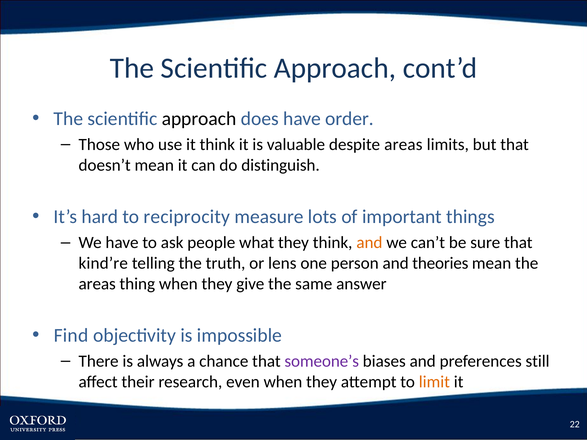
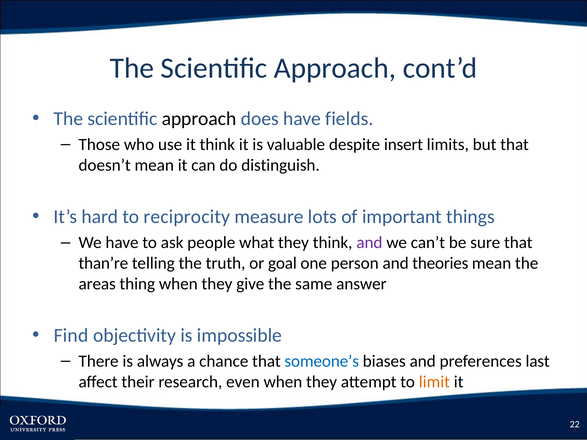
order: order -> fields (349, 119)
despite areas: areas -> insert (404, 145)
and colour: orange -> purple (369, 243)
kind’re: kind’re -> than’re (103, 263)
lens: lens -> goal (282, 263)
someone’s colour: purple -> blue (322, 361)
still: still -> last (538, 361)
